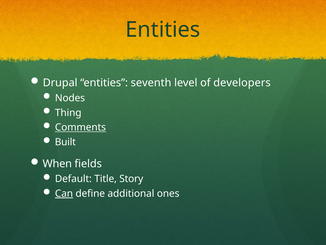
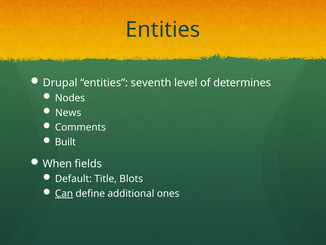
developers: developers -> determines (242, 83)
Thing: Thing -> News (68, 113)
Comments underline: present -> none (80, 127)
Story: Story -> Blots (131, 179)
